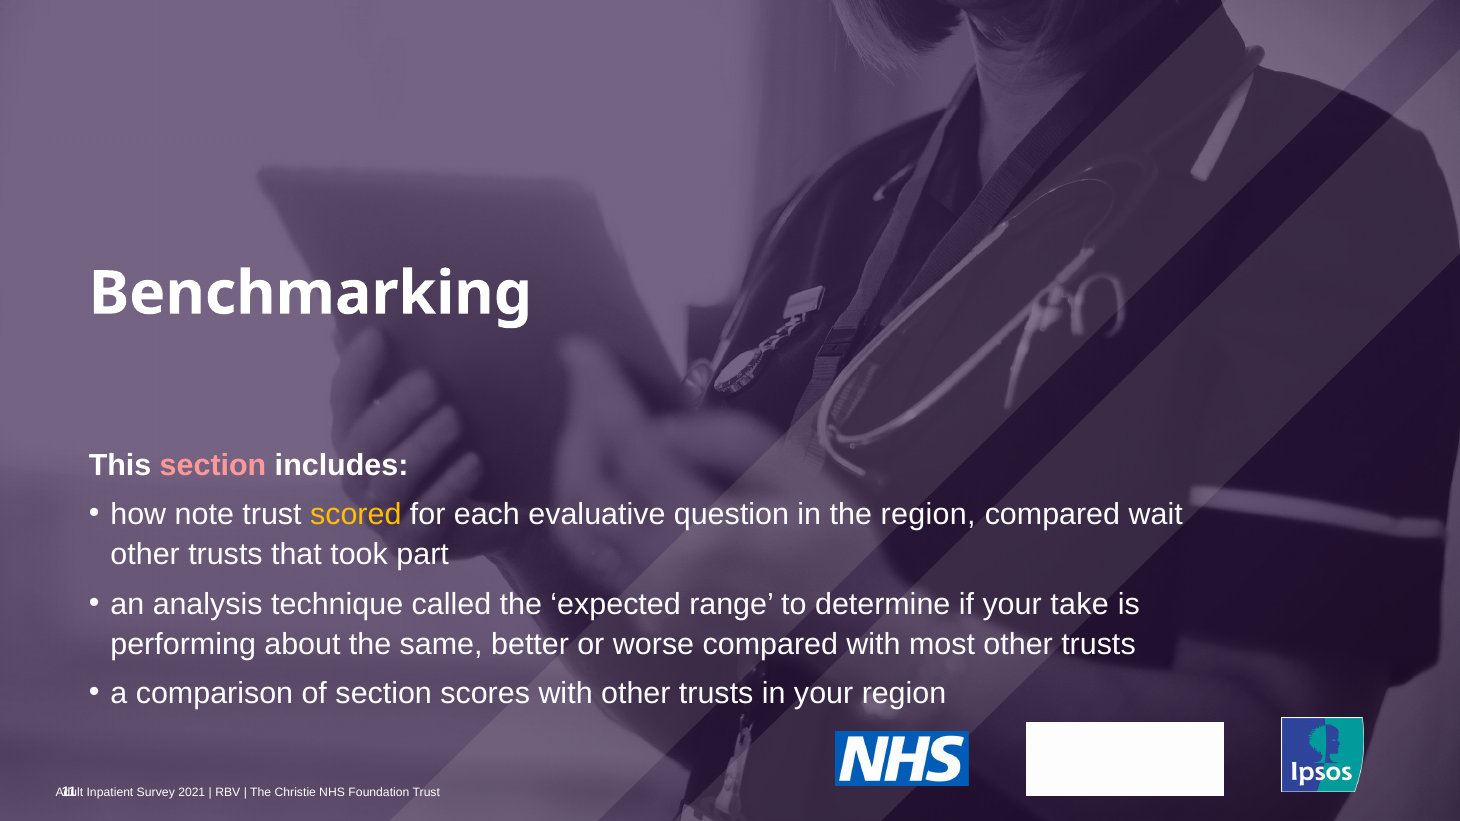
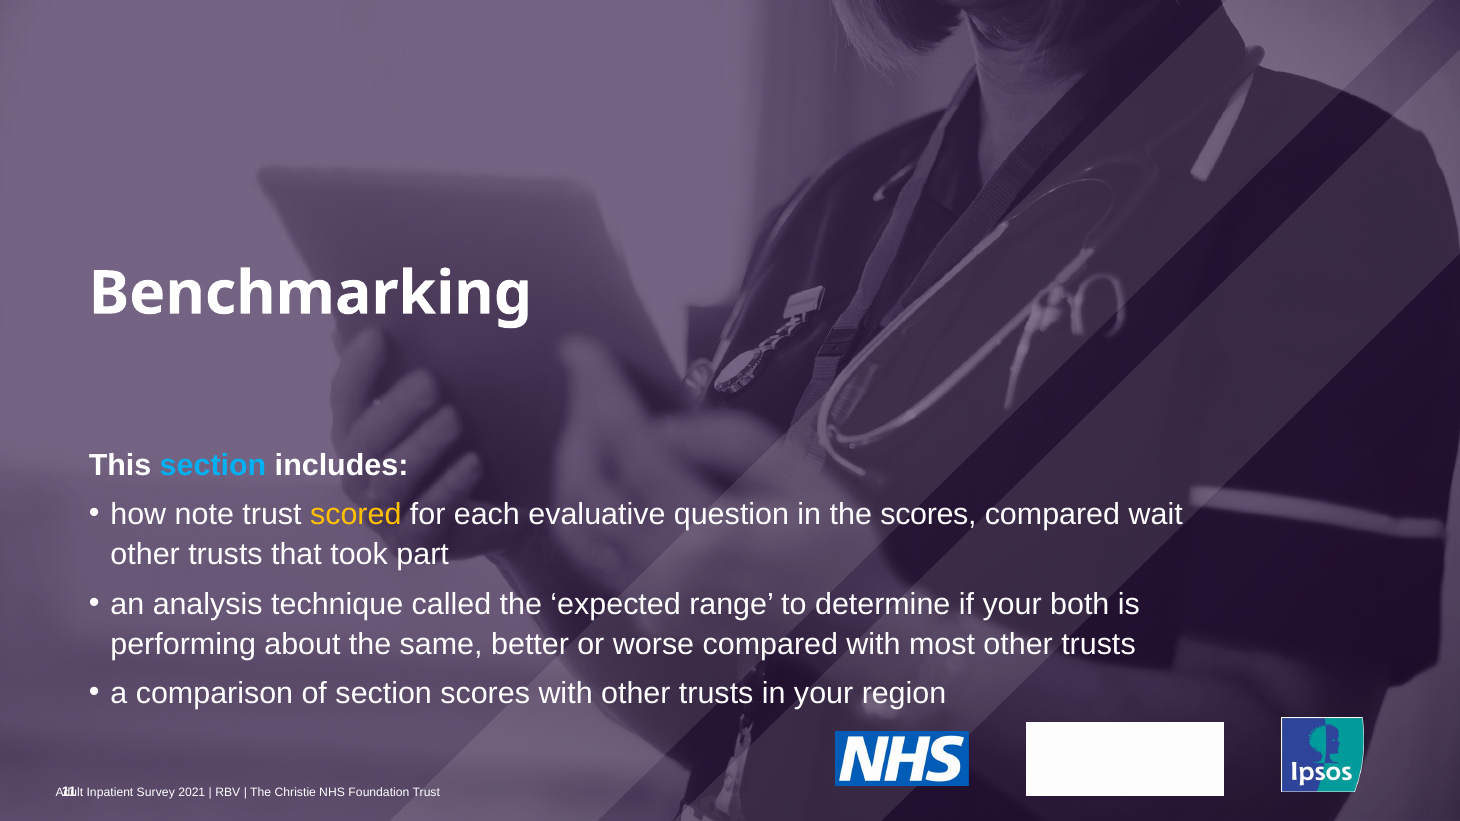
section colour: pink -> light blue (213, 466)
the region: region -> scores (928, 515)
take: take -> both (1080, 604)
